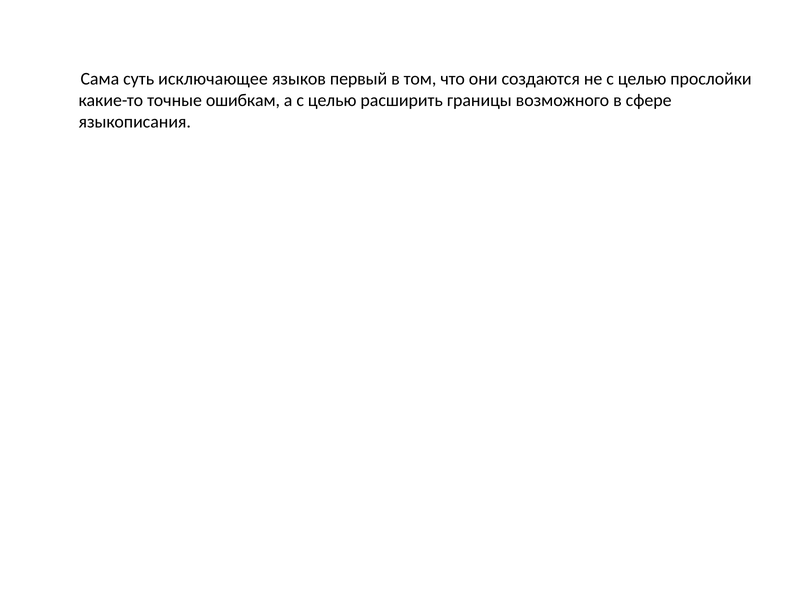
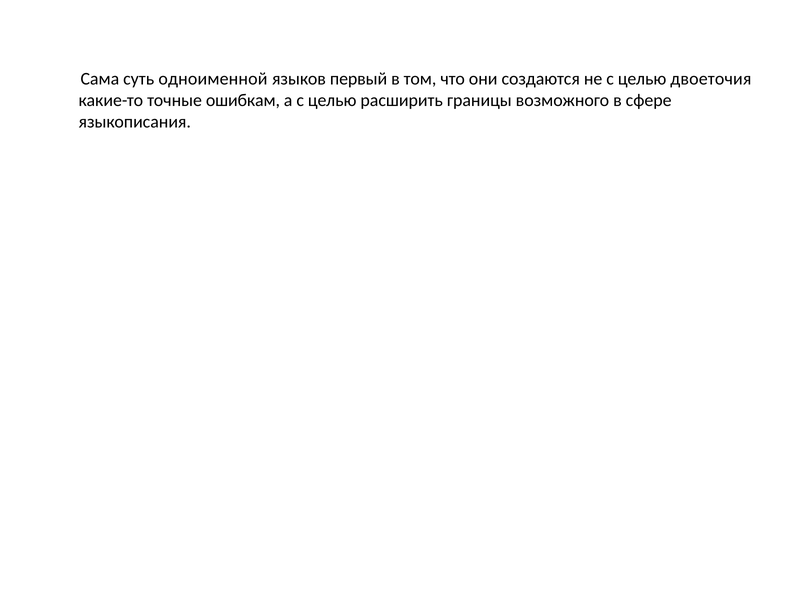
исключающее: исключающее -> одноименной (213, 79)
прослойки: прослойки -> двоеточия (711, 79)
